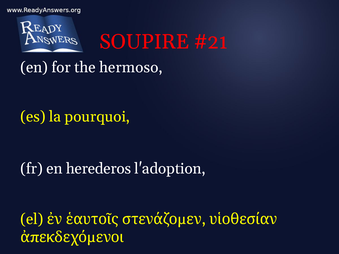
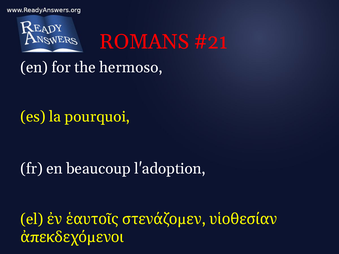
SOUPIRE: SOUPIRE -> ROMANS (144, 42)
herederos: herederos -> beaucoup (99, 169)
